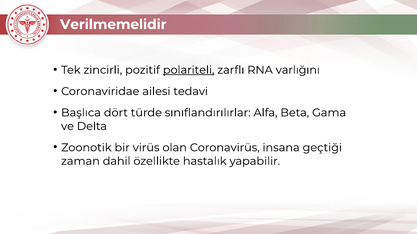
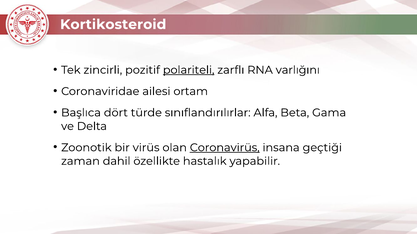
Verilmemelidir: Verilmemelidir -> Kortikosteroid (113, 25)
tedavi: tedavi -> ortam (191, 92)
Coronavirüs underline: none -> present (225, 148)
